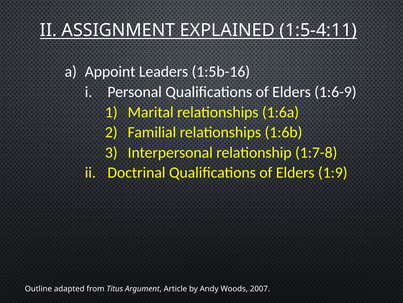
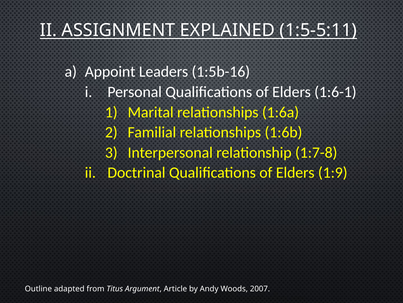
1:5-4:11: 1:5-4:11 -> 1:5-5:11 (318, 30)
1:6-9: 1:6-9 -> 1:6-1 (335, 92)
